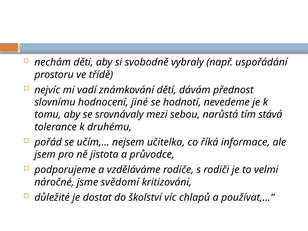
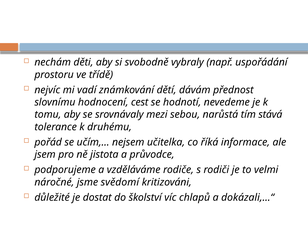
jiné: jiné -> cest (140, 102)
používat,…“: používat,…“ -> dokázali,…“ (248, 197)
